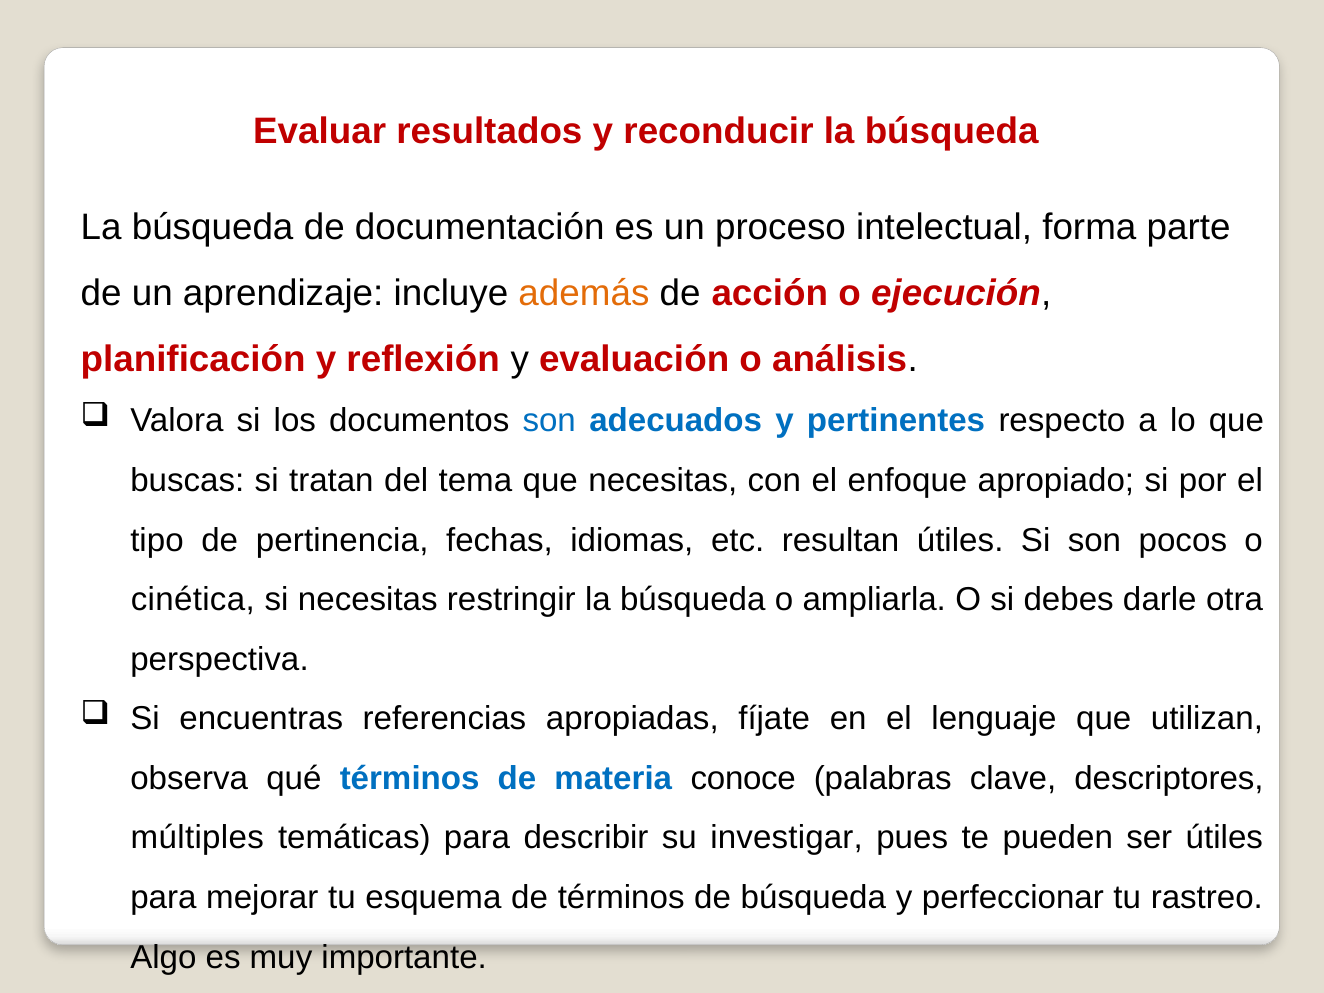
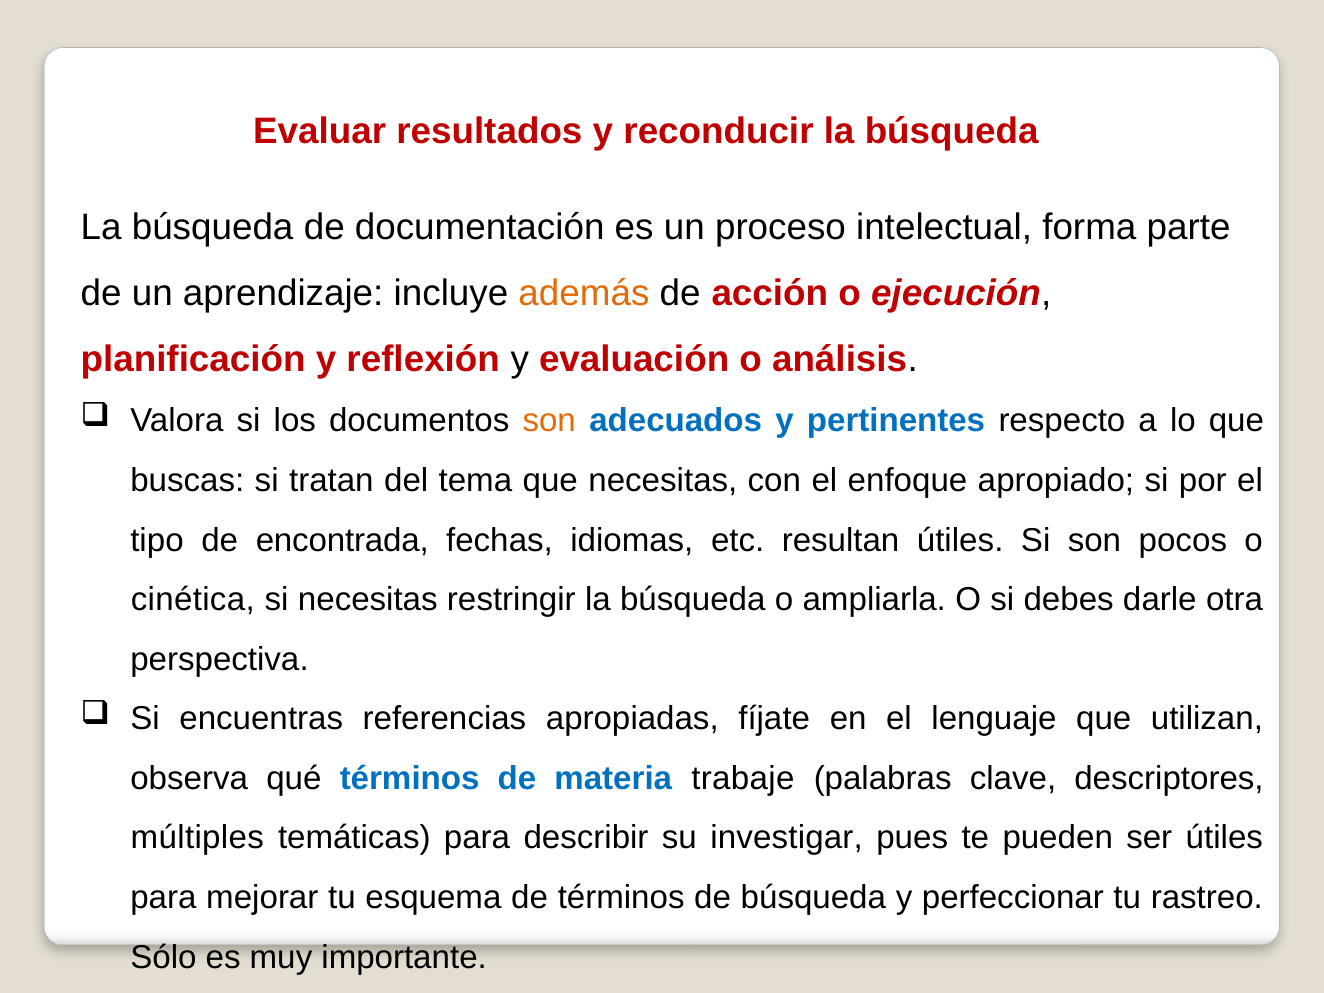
son colour: blue -> orange (549, 421)
pertinencia: pertinencia -> encontrada (342, 540)
conoce: conoce -> trabaje (743, 778)
Algo: Algo -> Sólo (163, 957)
